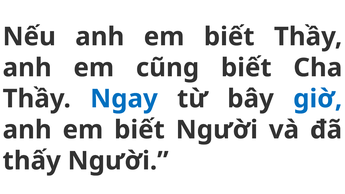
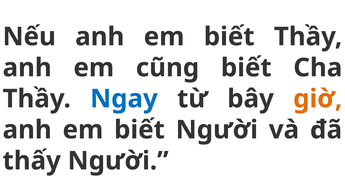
giờ colour: blue -> orange (318, 99)
